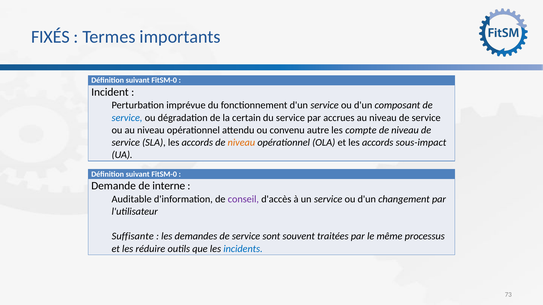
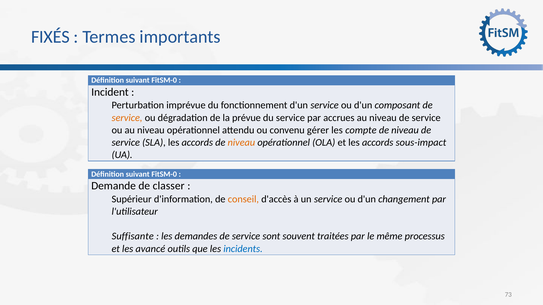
service colour: blue -> orange (127, 118)
certain: certain -> prévue (246, 118)
autre: autre -> gérer (318, 130)
interne: interne -> classer (169, 186)
Auditable: Auditable -> Supérieur (132, 199)
conseil colour: purple -> orange (243, 199)
réduire: réduire -> avancé (150, 249)
